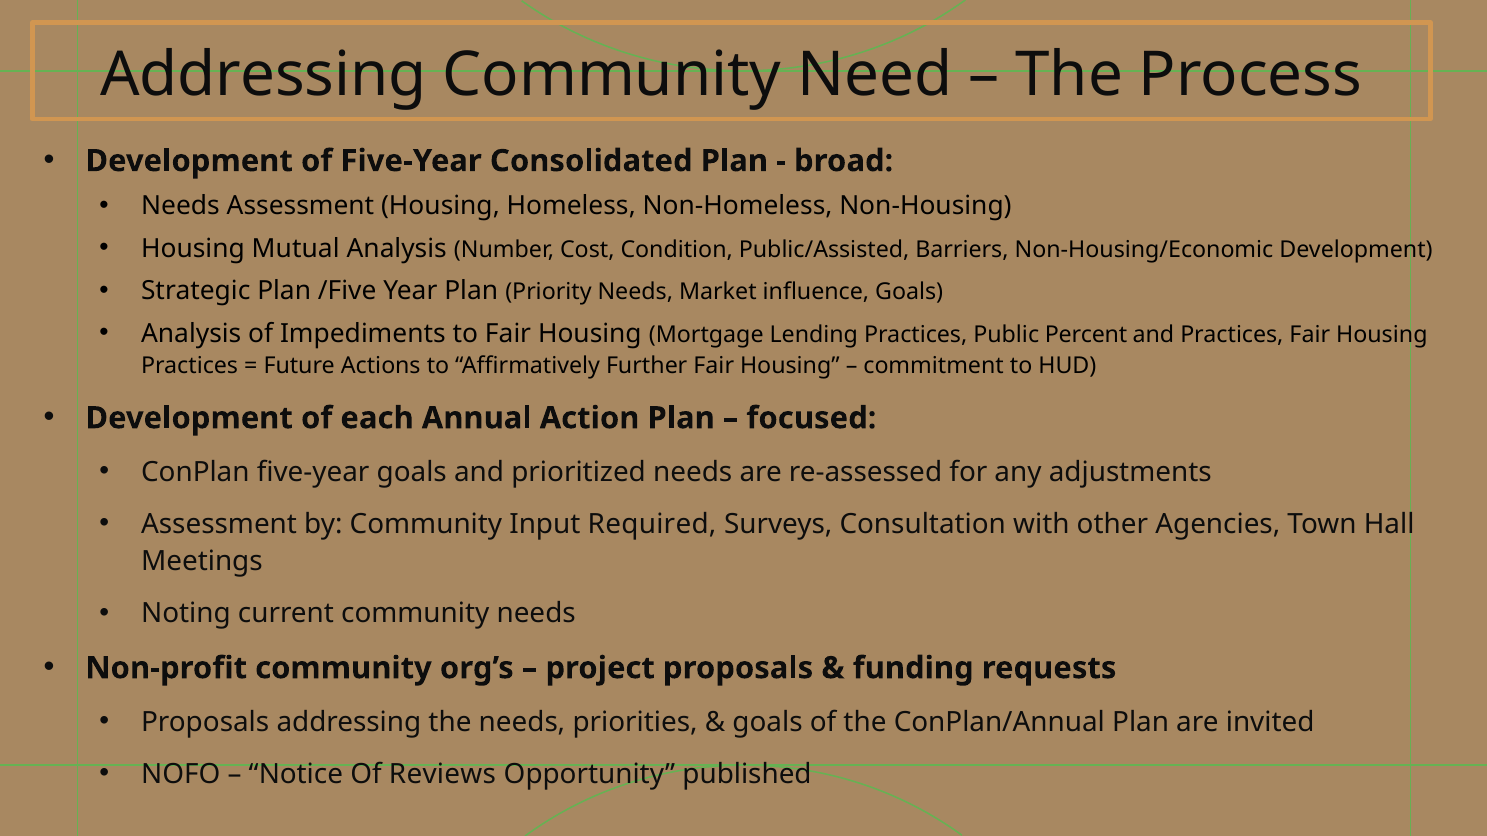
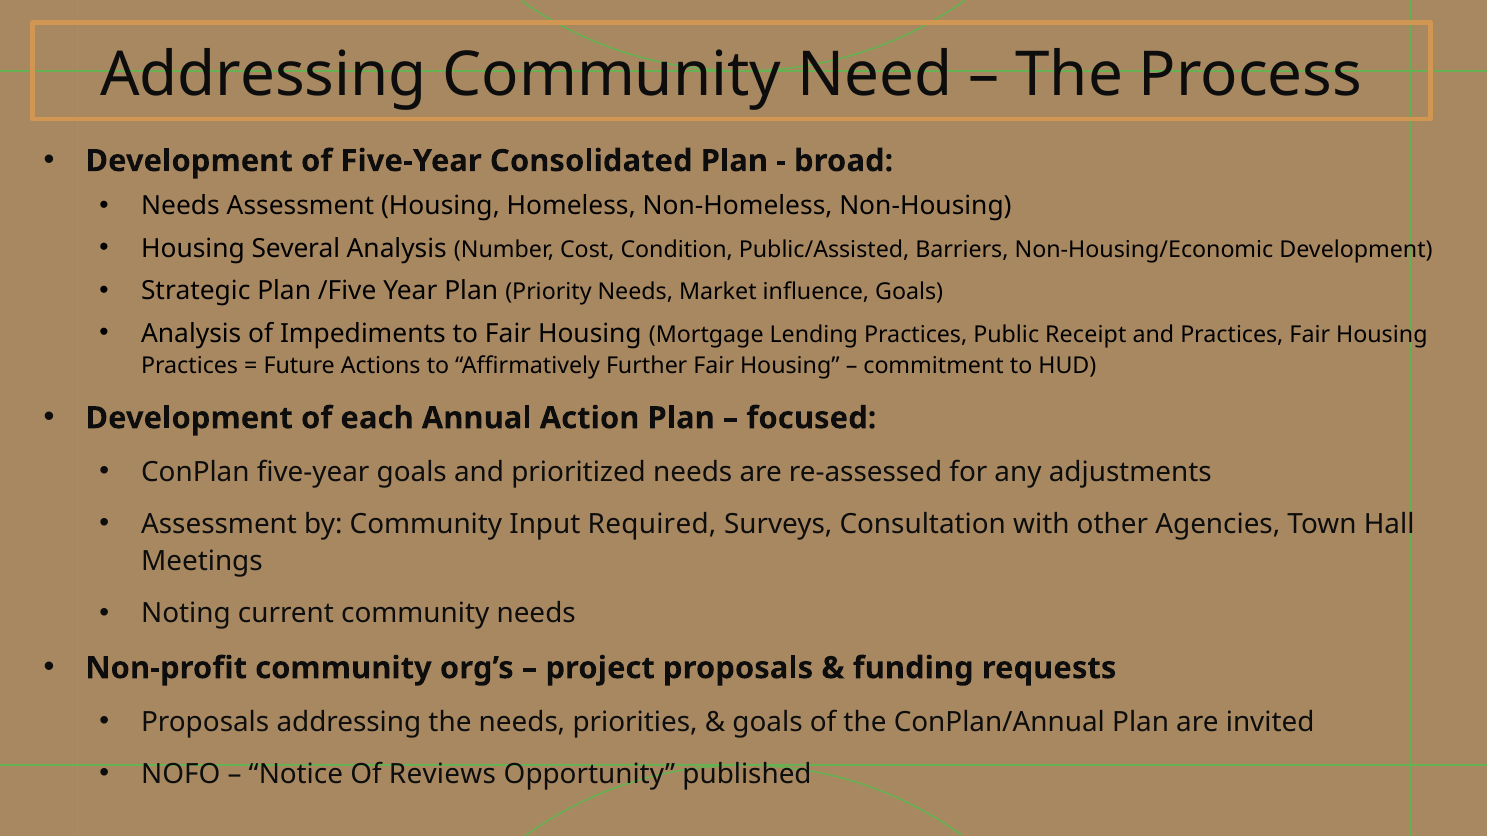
Mutual: Mutual -> Several (296, 249)
Percent: Percent -> Receipt (1086, 335)
